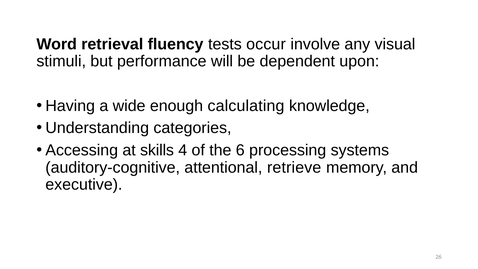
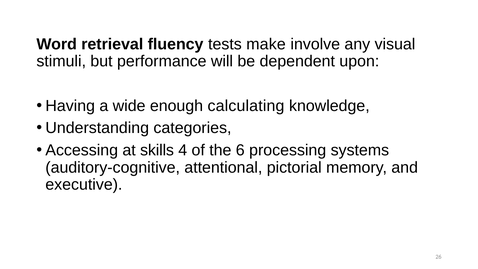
occur: occur -> make (266, 44)
retrieve: retrieve -> pictorial (294, 167)
